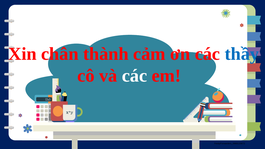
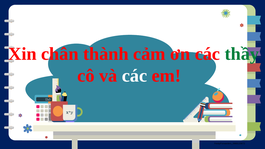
thầy colour: blue -> green (242, 54)
